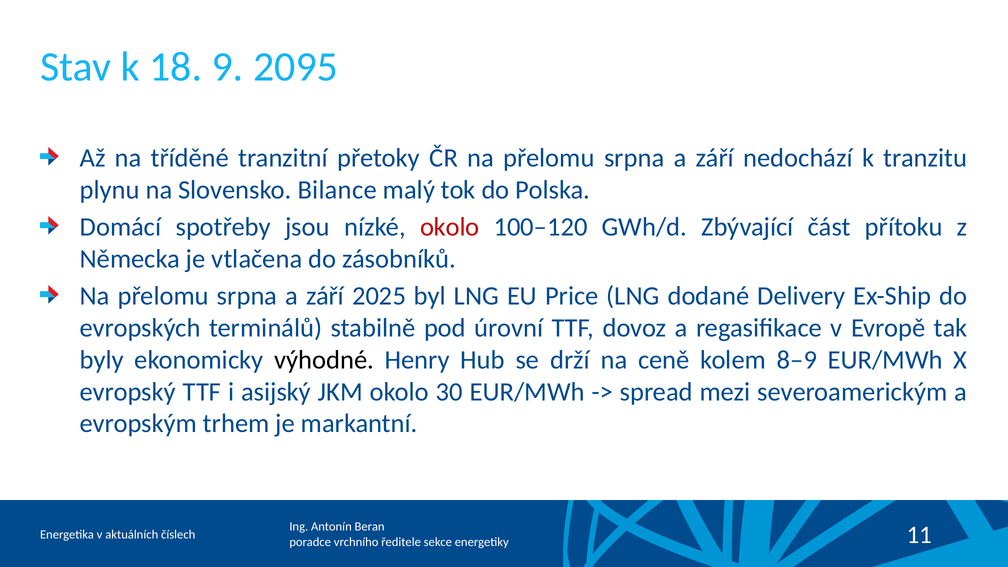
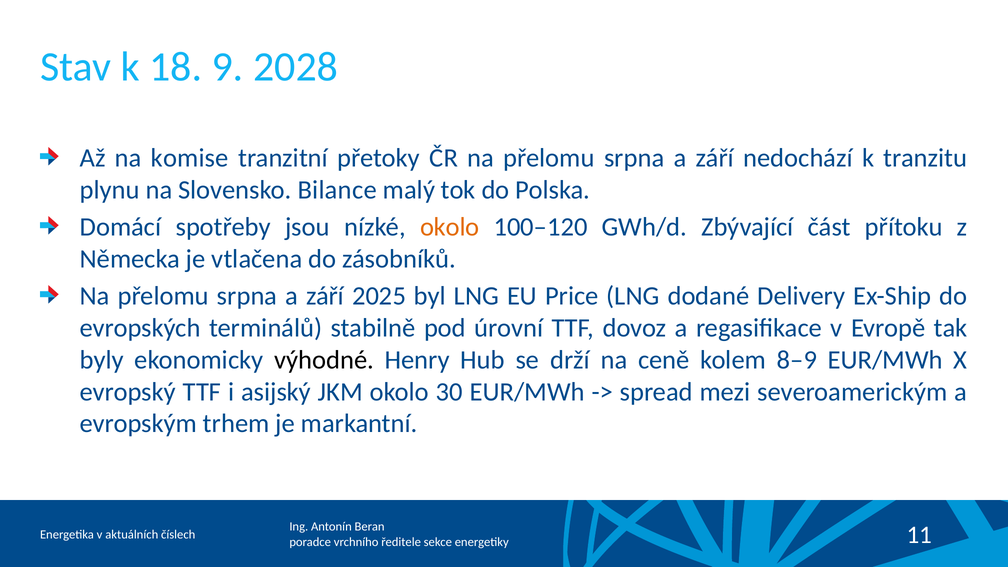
2095: 2095 -> 2028 (296, 67)
tříděné: tříděné -> komise (190, 158)
okolo colour: red -> orange (450, 227)
